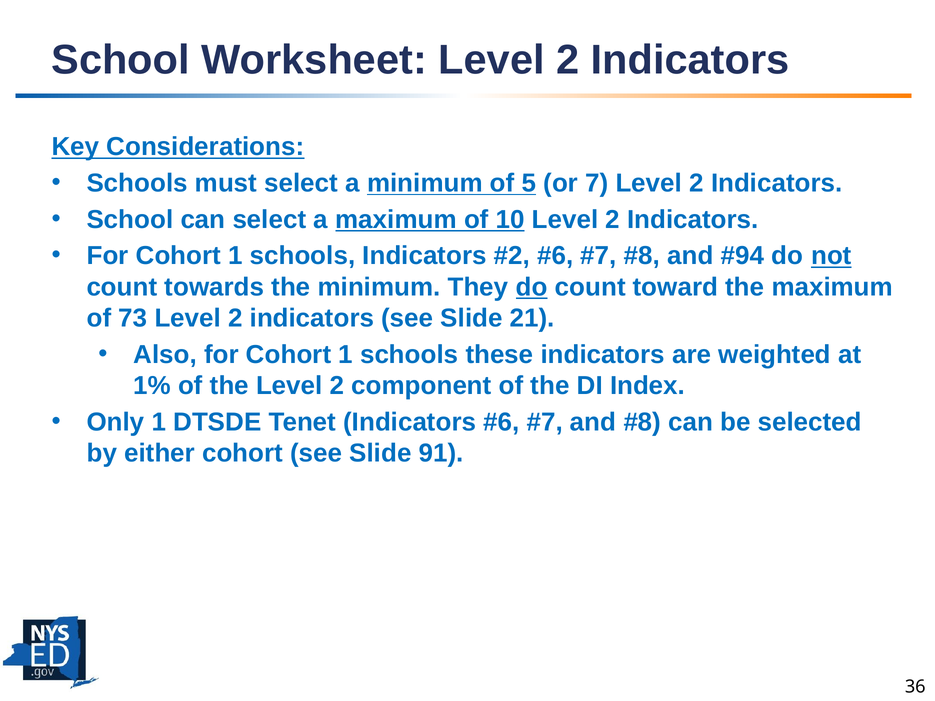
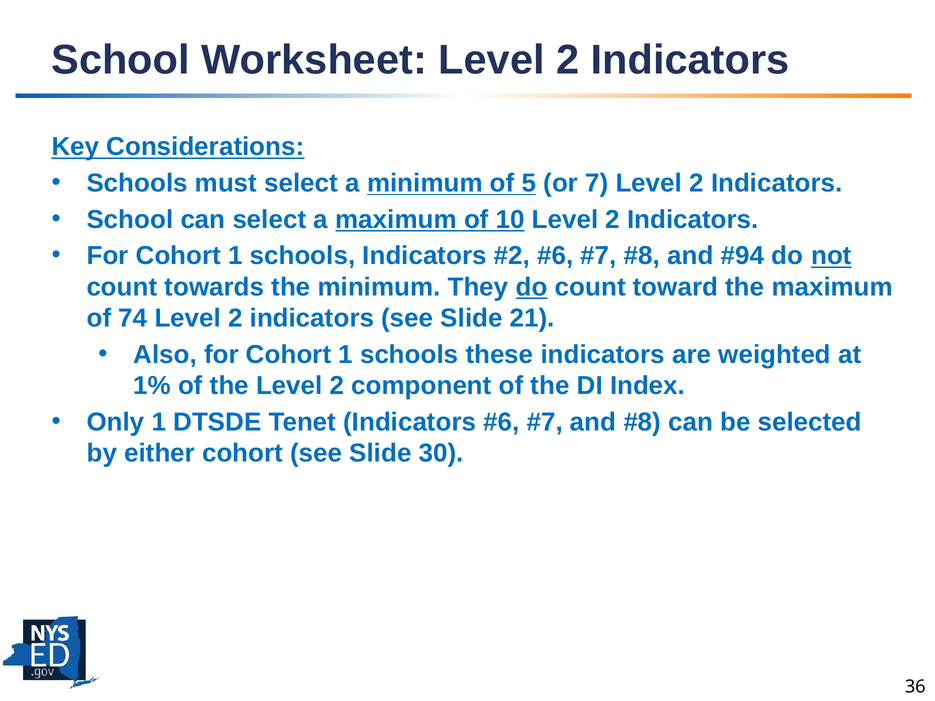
73: 73 -> 74 (133, 318)
91: 91 -> 30 (441, 453)
